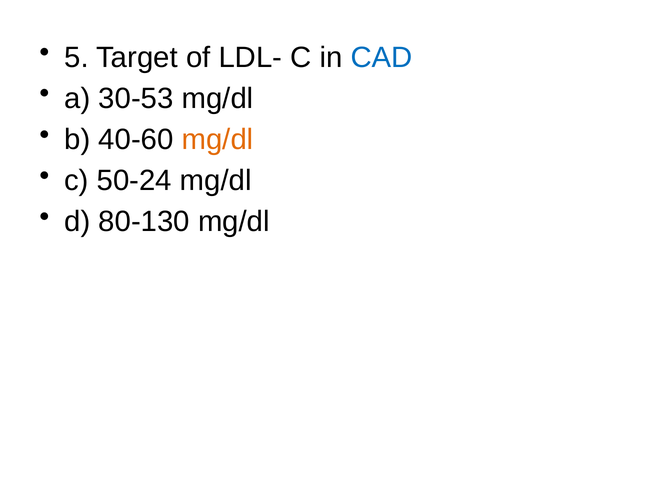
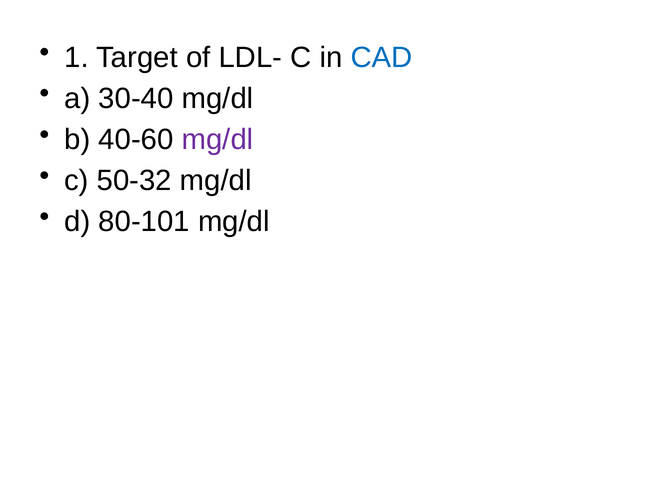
5: 5 -> 1 (76, 57)
30-53: 30-53 -> 30-40 (136, 98)
mg/dl colour: orange -> purple (217, 140)
50-24: 50-24 -> 50-32 (134, 181)
80-130: 80-130 -> 80-101 (144, 222)
